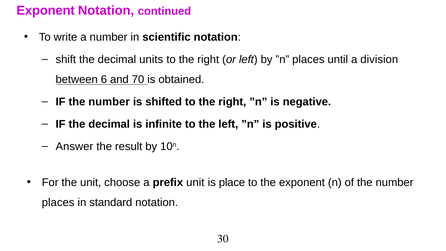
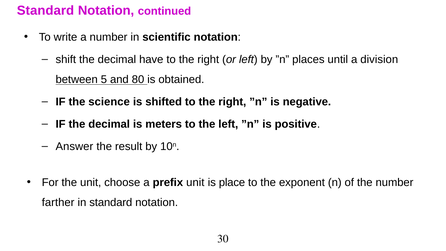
Exponent: Exponent -> Standard (45, 10)
units: units -> have (151, 59)
6: 6 -> 5 (104, 80)
70: 70 -> 80 (138, 80)
IF the number: number -> science (109, 102)
infinite: infinite -> meters (164, 124)
places: places -> farther (58, 202)
